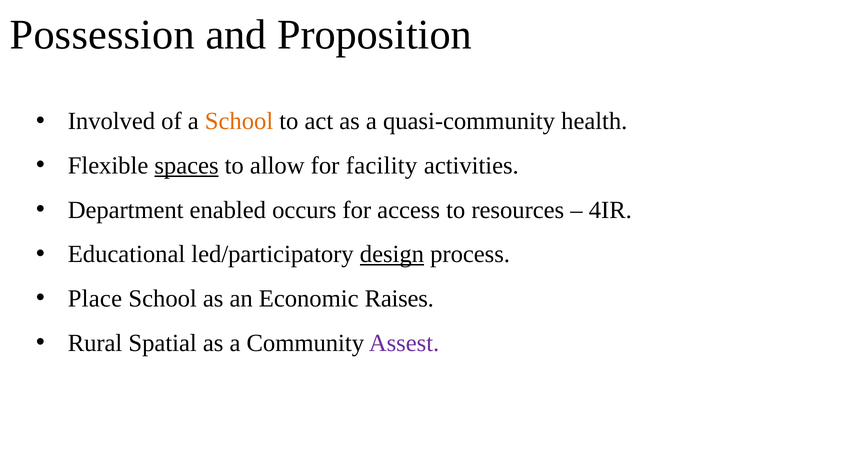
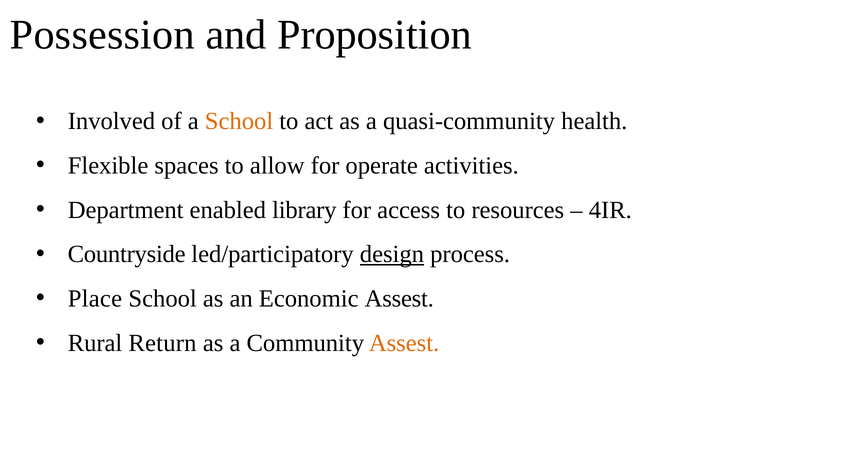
spaces underline: present -> none (186, 166)
facility: facility -> operate (382, 166)
occurs: occurs -> library (304, 210)
Educational: Educational -> Countryside (127, 254)
Economic Raises: Raises -> Assest (399, 299)
Spatial: Spatial -> Return (163, 343)
Assest colour: purple -> orange (404, 343)
